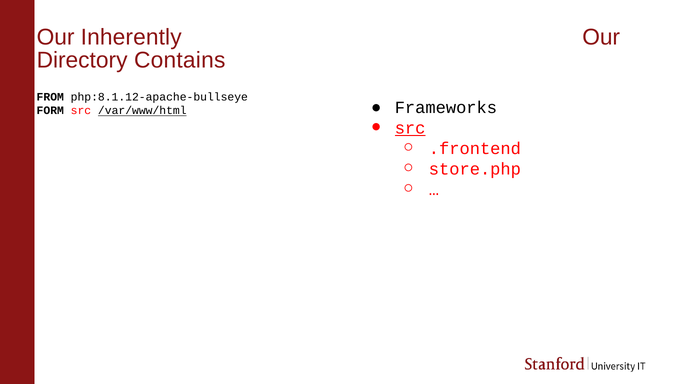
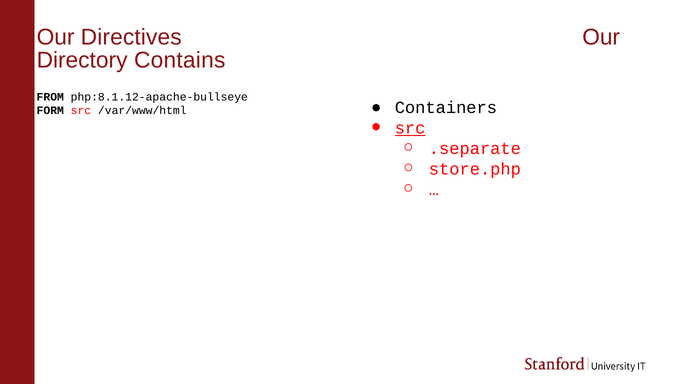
Inherently: Inherently -> Directives (131, 37)
/var/www/html underline: present -> none (142, 111)
Frameworks: Frameworks -> Containers (446, 108)
.frontend: .frontend -> .separate (475, 149)
